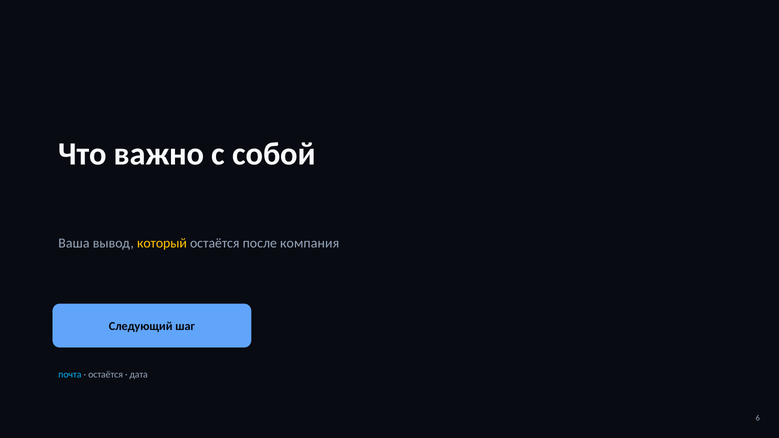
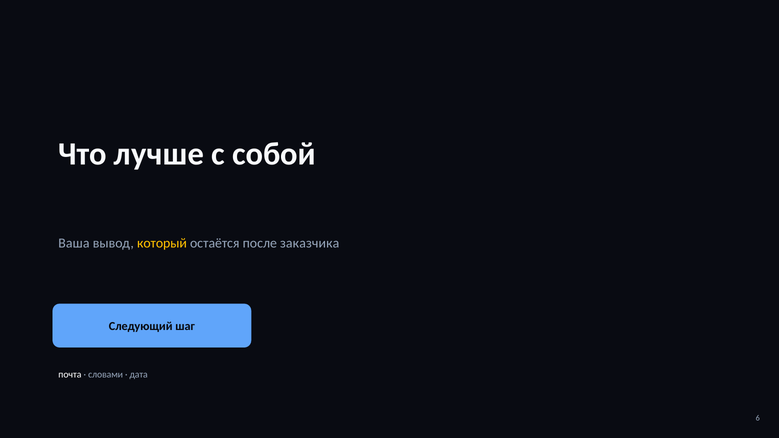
важно: важно -> лучше (159, 154)
компания: компания -> заказчика (310, 243)
почта colour: light blue -> white (70, 375)
остаётся: остаётся -> словами (106, 375)
